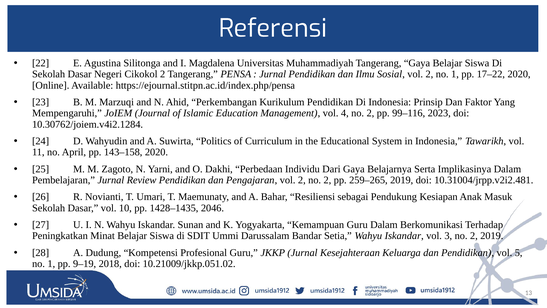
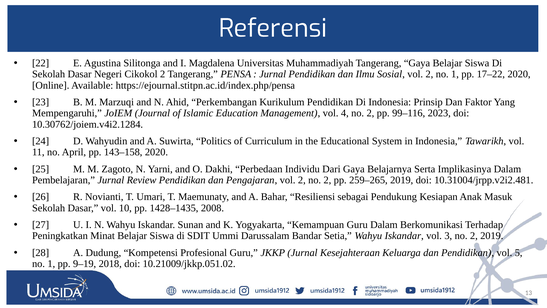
2046: 2046 -> 2008 (212, 208)
